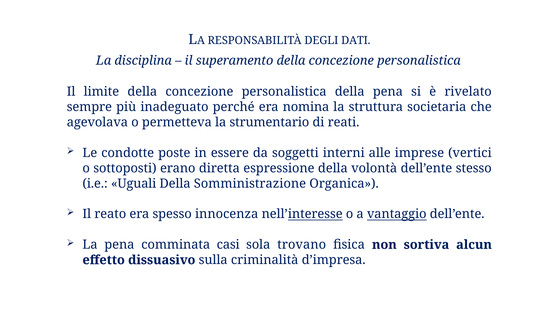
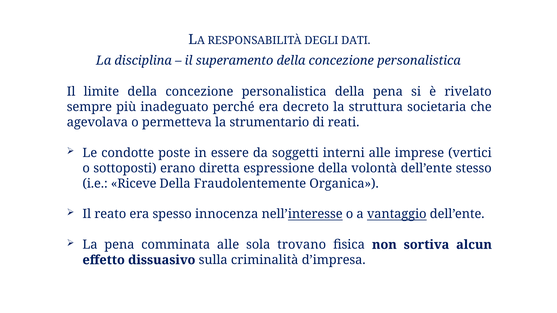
nomina: nomina -> decreto (306, 107)
Uguali: Uguali -> Riceve (134, 184)
Somministrazione: Somministrazione -> Fraudolentemente (250, 184)
comminata casi: casi -> alle (228, 245)
